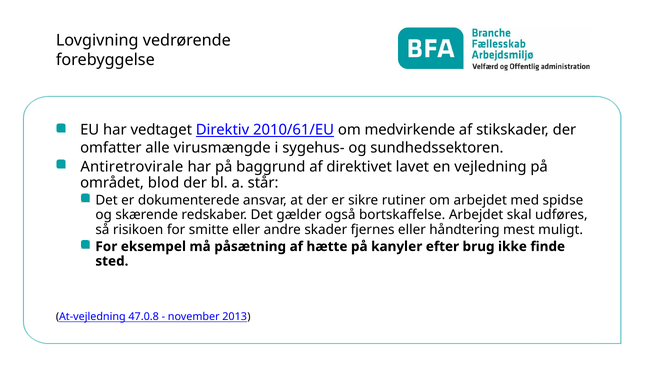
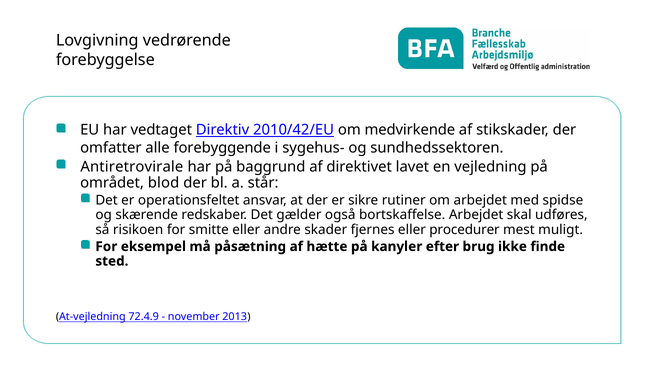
2010/61/EU: 2010/61/EU -> 2010/42/EU (294, 130)
virusmængde: virusmængde -> forebyggende (222, 148)
dokumenterede: dokumenterede -> operationsfeltet (189, 200)
håndtering: håndtering -> procedurer (465, 229)
47.0.8: 47.0.8 -> 72.4.9 (144, 316)
